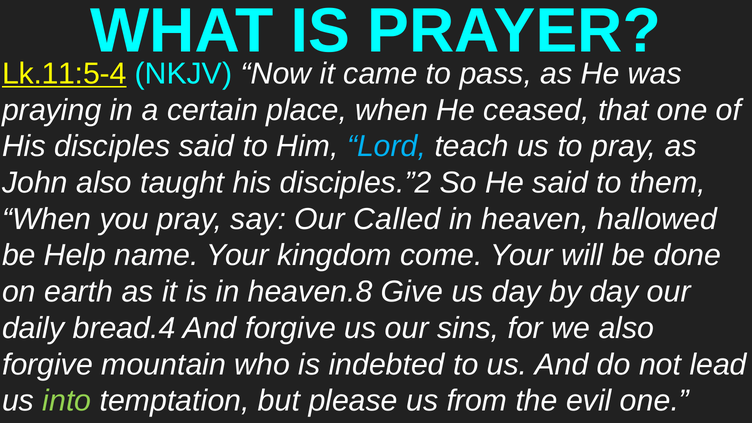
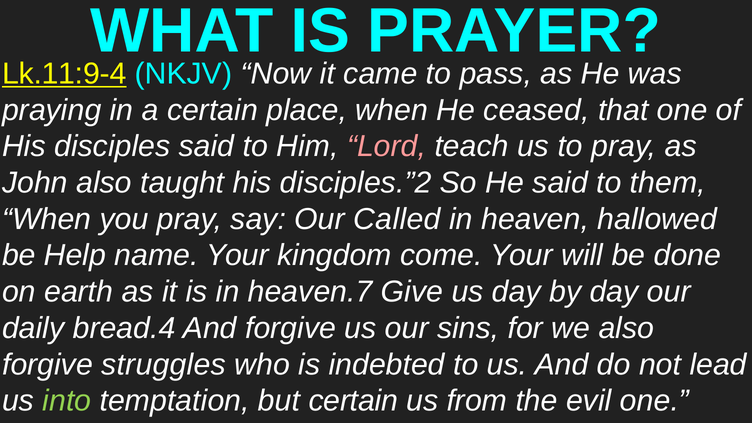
Lk.11:5-4: Lk.11:5-4 -> Lk.11:9-4 (64, 74)
Lord colour: light blue -> pink (387, 146)
heaven.8: heaven.8 -> heaven.7 (310, 292)
mountain: mountain -> struggles (164, 365)
but please: please -> certain (353, 401)
